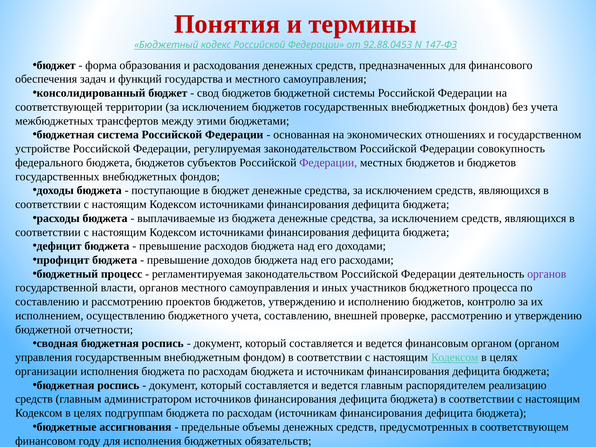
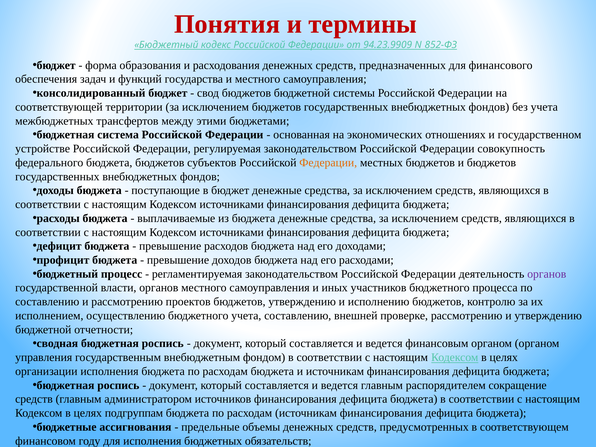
92.88.0453: 92.88.0453 -> 94.23.9909 (388, 45)
147-ФЗ: 147-ФЗ -> 852-ФЗ (441, 45)
Федерации colour: purple -> orange (328, 163)
реализацию: реализацию -> сокращение (518, 385)
